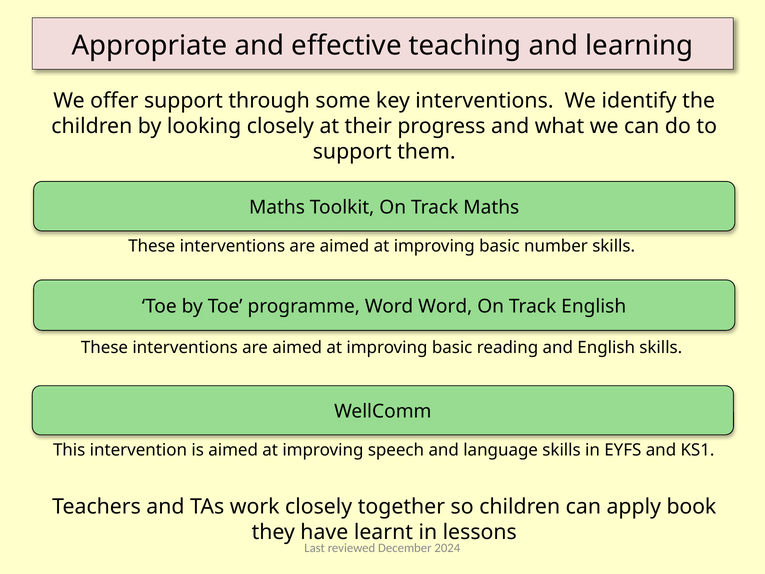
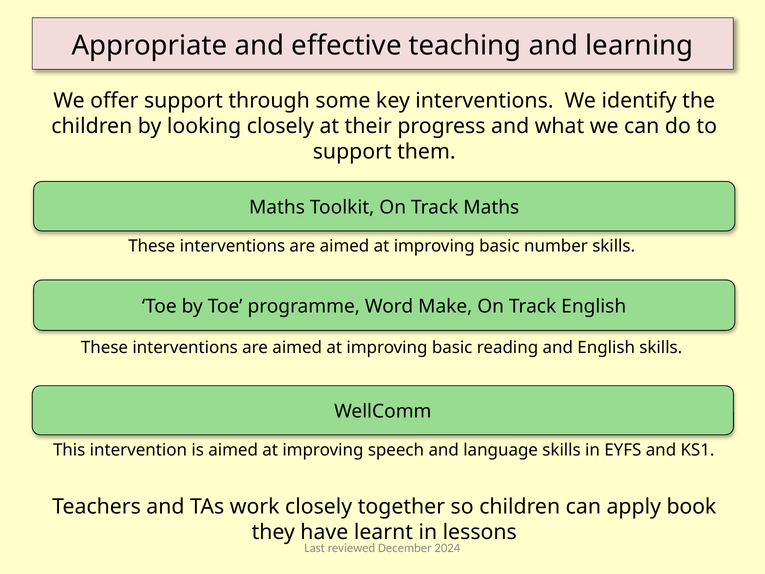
Word Word: Word -> Make (445, 306)
